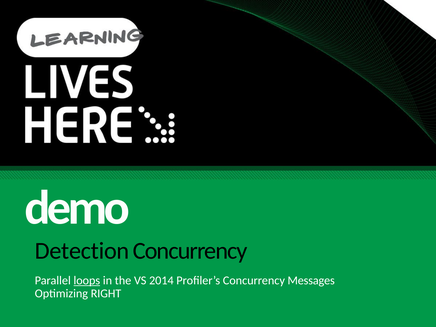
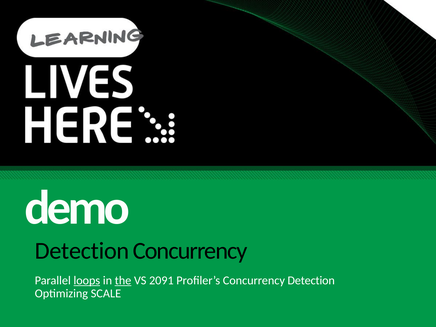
the underline: none -> present (123, 280)
2014: 2014 -> 2091 (161, 280)
Concurrency Messages: Messages -> Detection (311, 280)
RIGHT: RIGHT -> SCALE (106, 294)
